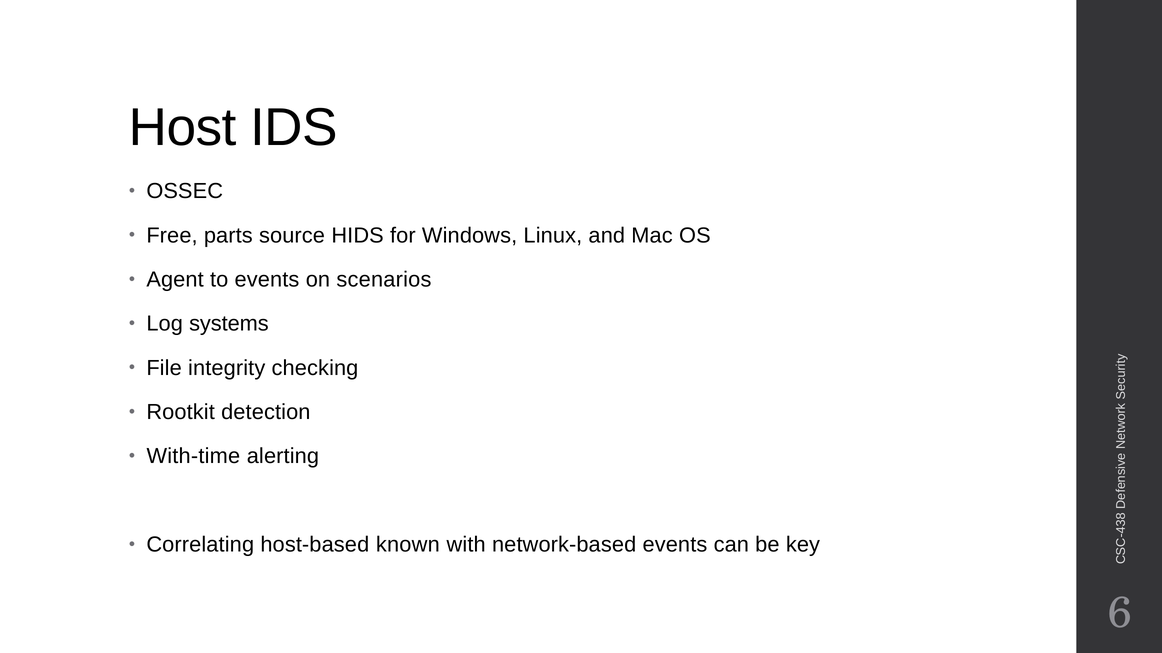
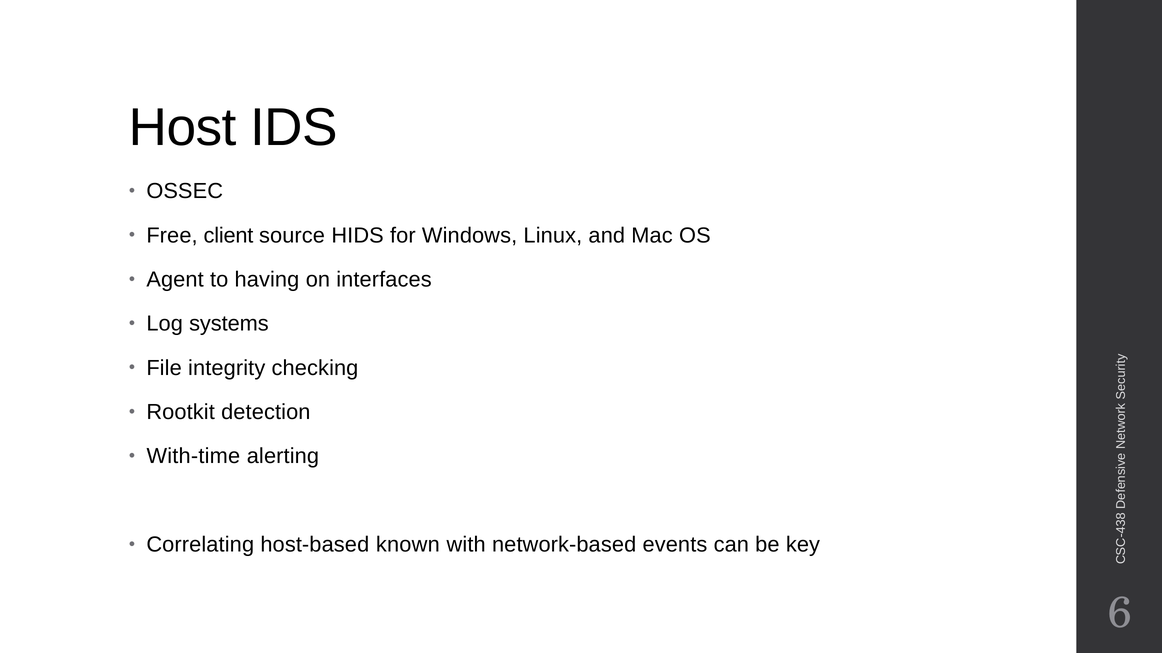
parts: parts -> client (228, 236)
to events: events -> having (267, 280)
scenarios: scenarios -> interfaces (384, 280)
